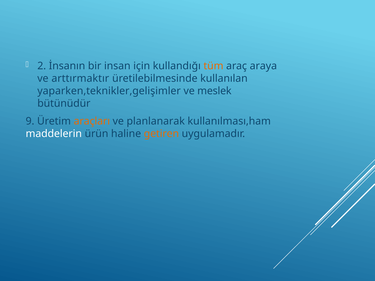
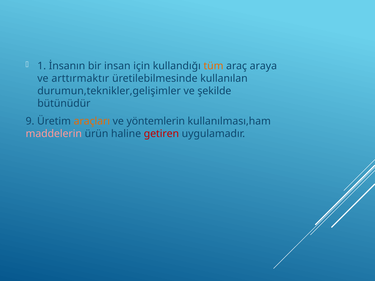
2: 2 -> 1 (42, 66)
yaparken,teknikler,gelişimler: yaparken,teknikler,gelişimler -> durumun,teknikler,gelişimler (109, 91)
meslek: meslek -> şekilde (214, 91)
planlanarak: planlanarak -> yöntemlerin (156, 121)
maddelerin colour: white -> pink (54, 134)
getiren colour: orange -> red (161, 134)
